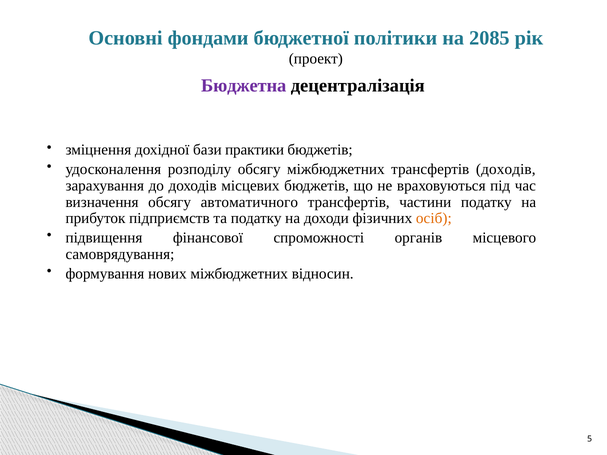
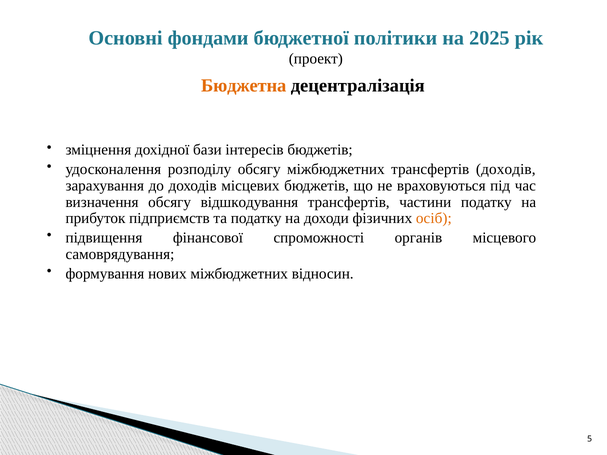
2085: 2085 -> 2025 (489, 38)
Бюджетна colour: purple -> orange (244, 86)
практики: практики -> інтересів (255, 150)
автоматичного: автоматичного -> відшкодування (249, 202)
